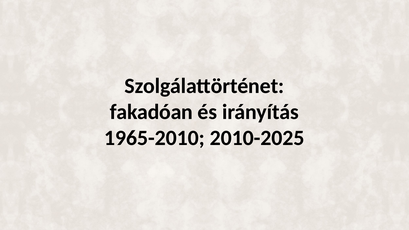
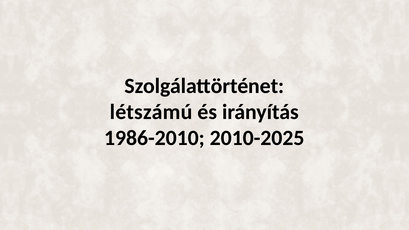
fakadóan: fakadóan -> létszámú (151, 112)
1965-2010: 1965-2010 -> 1986-2010 (155, 138)
